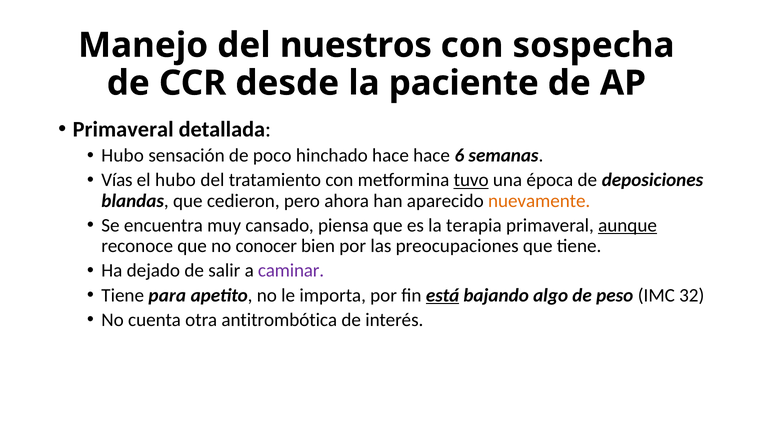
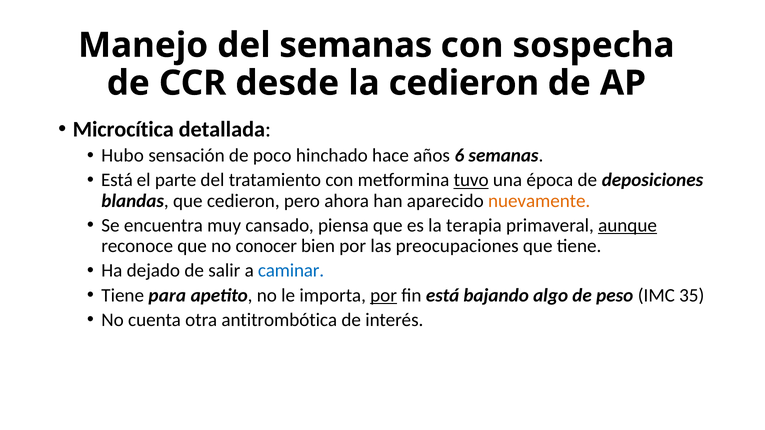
del nuestros: nuestros -> semanas (356, 45)
la paciente: paciente -> cedieron (464, 83)
Primaveral: Primaveral -> Microcítica (123, 129)
hace hace: hace -> años (432, 156)
Vías: Vías -> Está (117, 180)
el hubo: hubo -> parte (176, 180)
caminar colour: purple -> blue (291, 271)
por underline: none -> present (384, 295)
está underline: present -> none (443, 295)
32: 32 -> 35 (692, 295)
